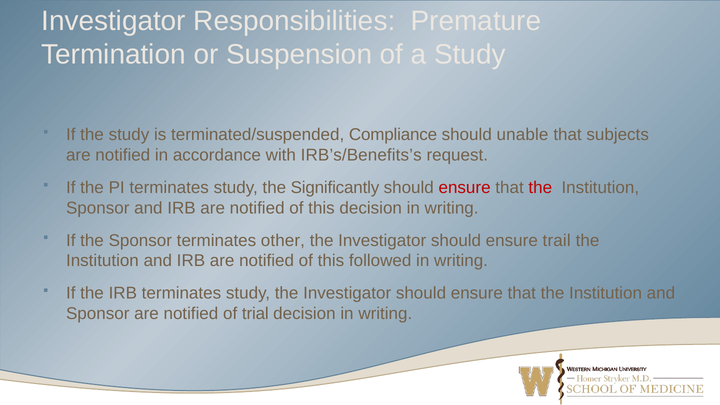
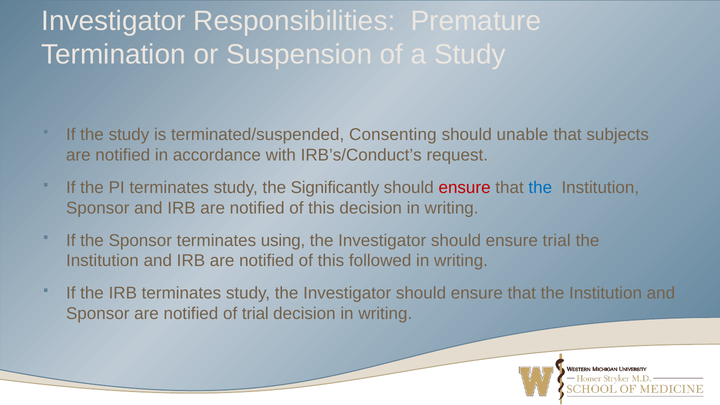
Compliance: Compliance -> Consenting (393, 135)
IRB’s/Benefits’s: IRB’s/Benefits’s -> IRB’s/Conduct’s (361, 155)
the colour: red -> blue (540, 188)
other: other -> using (283, 240)
ensure trail: trail -> trial (557, 240)
